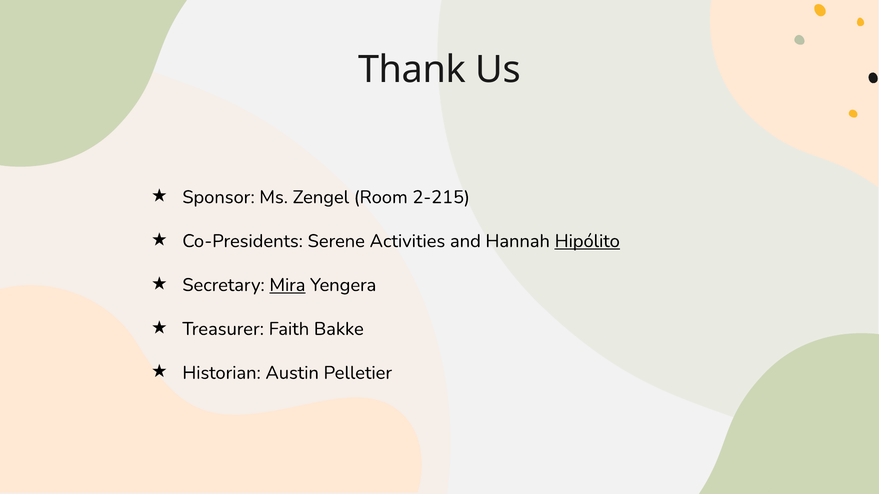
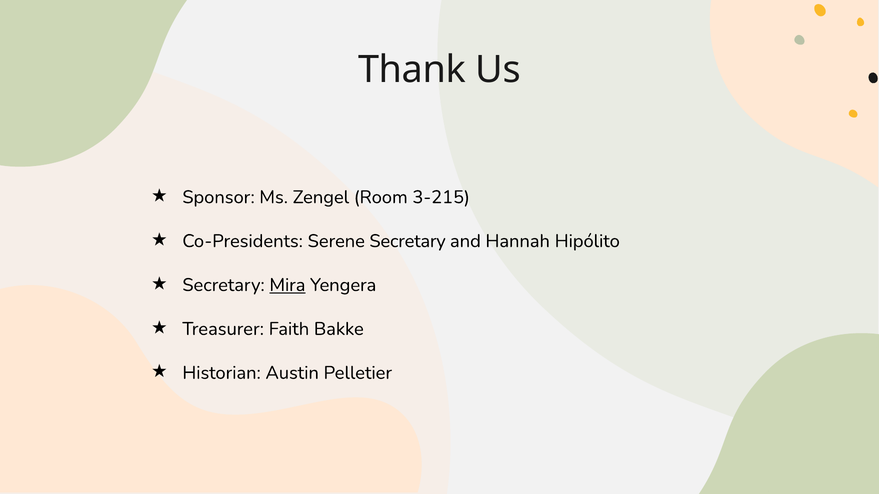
2-215: 2-215 -> 3-215 (441, 197)
Serene Activities: Activities -> Secretary (408, 241)
Hipólito underline: present -> none (587, 241)
